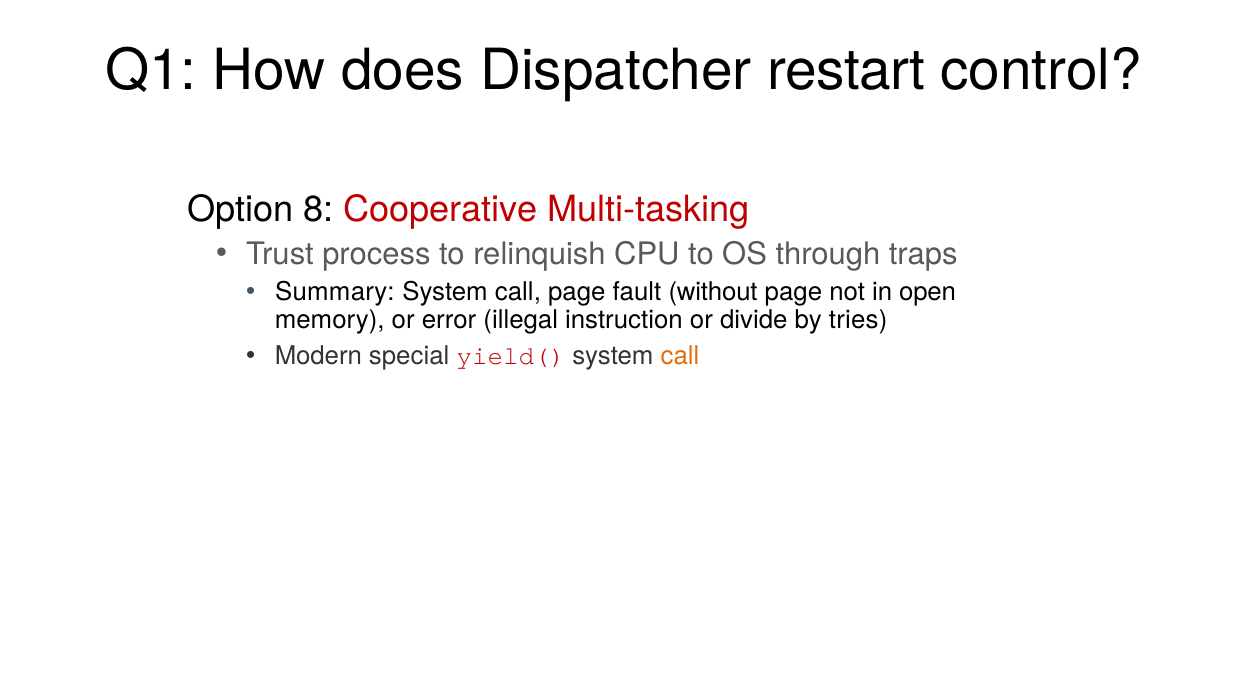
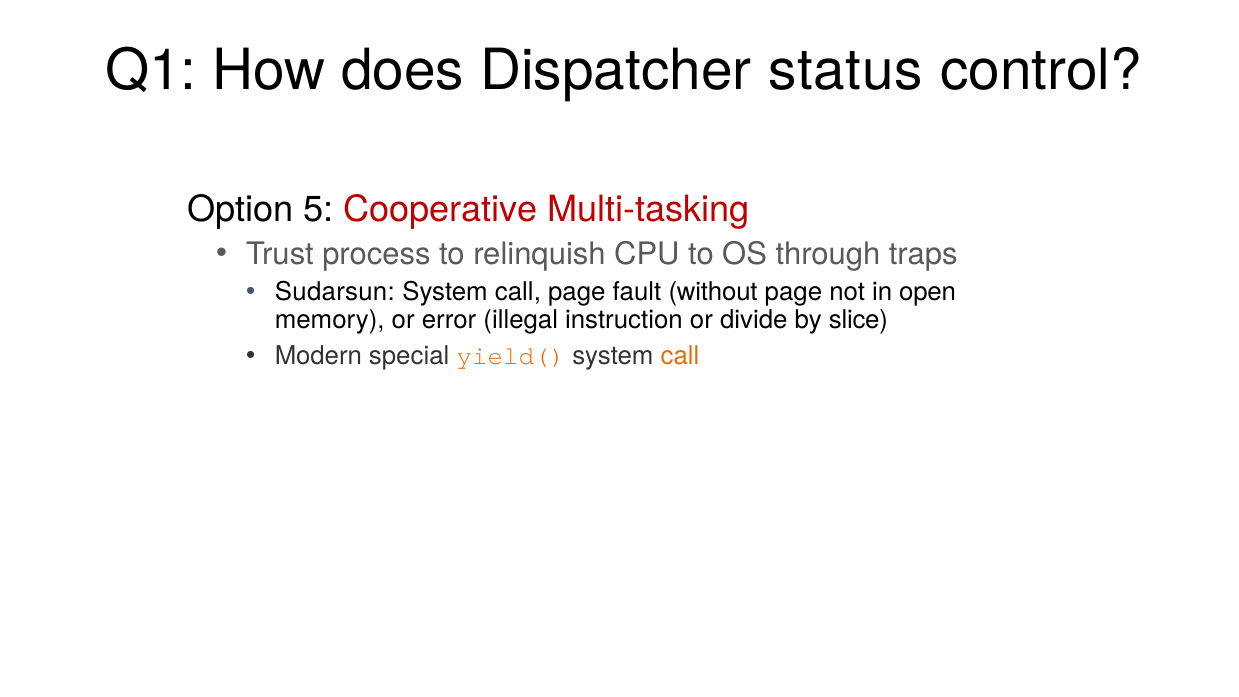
restart: restart -> status (845, 71)
8: 8 -> 5 (319, 210)
Summary: Summary -> Sudarsun (335, 292)
tries: tries -> slice (858, 320)
yield( colour: red -> orange (511, 356)
